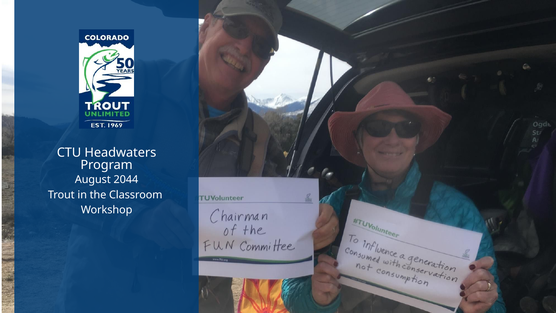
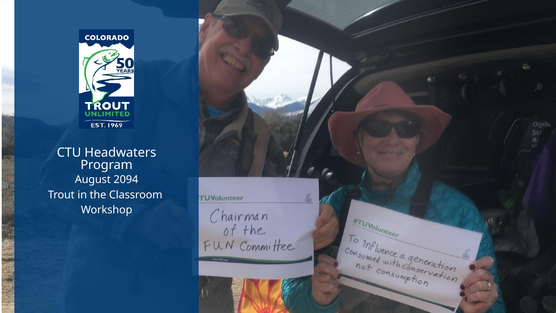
2044: 2044 -> 2094 (126, 180)
